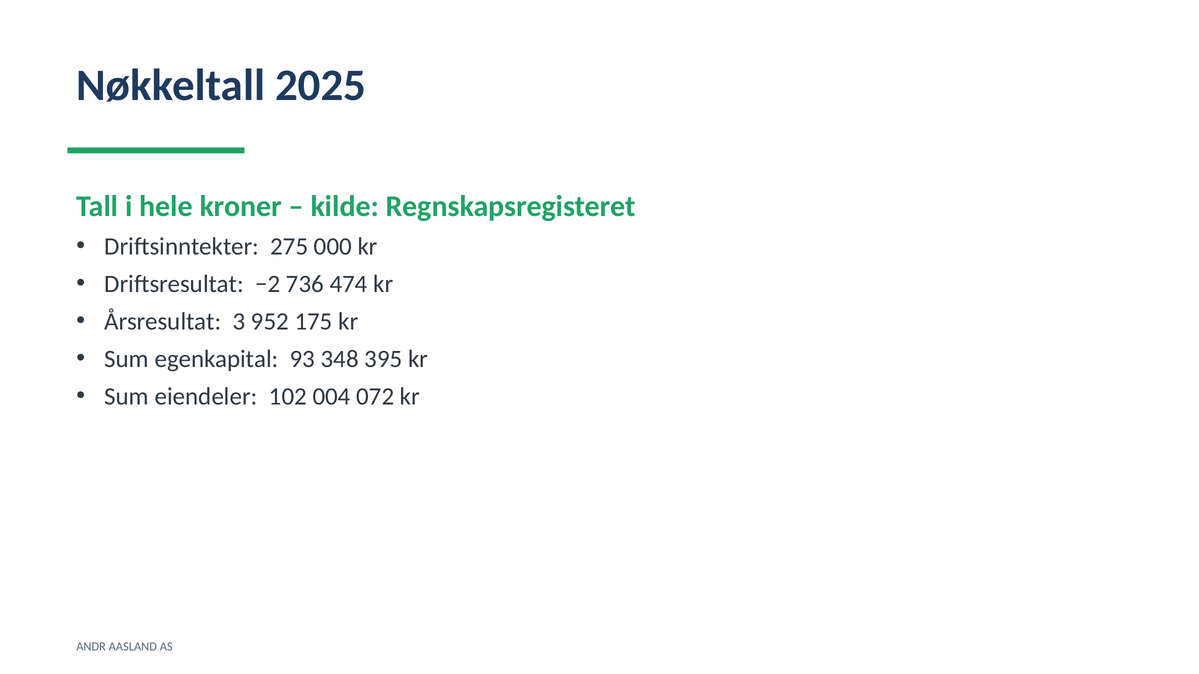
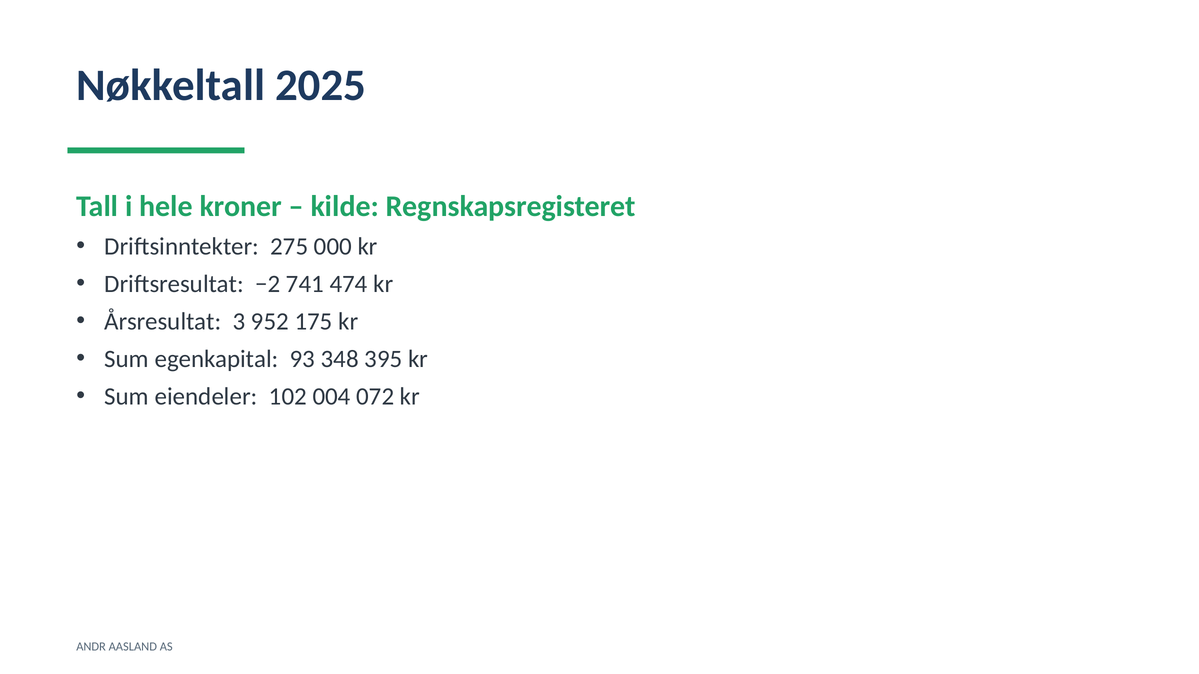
736: 736 -> 741 (305, 284)
